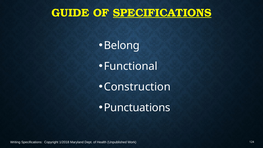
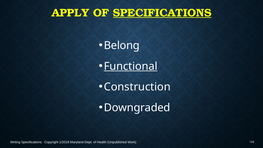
GUIDE: GUIDE -> APPLY (70, 13)
Functional underline: none -> present (131, 66)
Punctuations: Punctuations -> Downgraded (137, 108)
